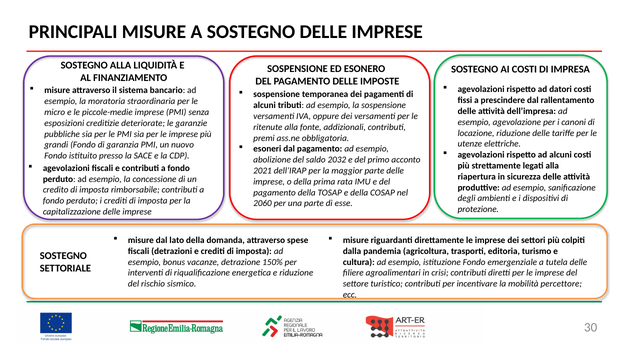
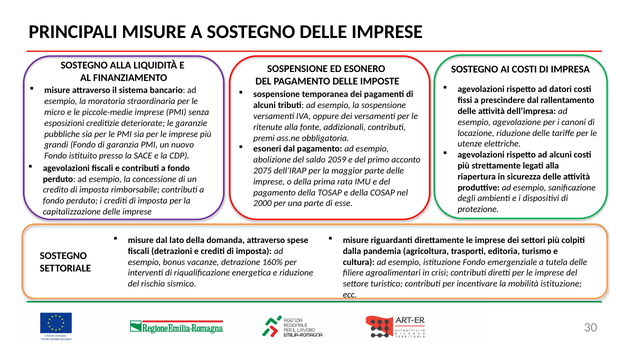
2032: 2032 -> 2059 (337, 160)
2021: 2021 -> 2075 (263, 171)
2060: 2060 -> 2000 (263, 203)
150%: 150% -> 160% (272, 262)
mobilità percettore: percettore -> istituzione (561, 284)
